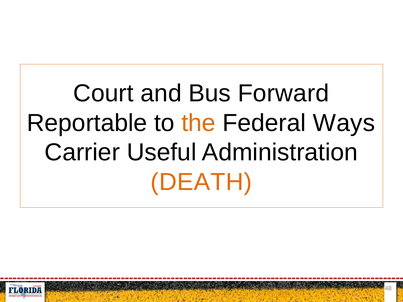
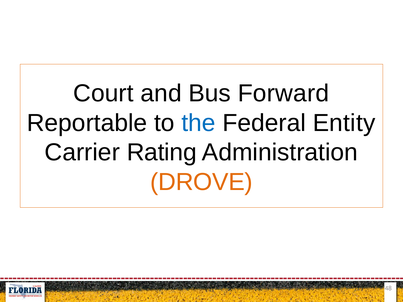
the colour: orange -> blue (198, 123)
Ways: Ways -> Entity (344, 123)
Useful: Useful -> Rating (162, 153)
DEATH: DEATH -> DROVE (202, 182)
